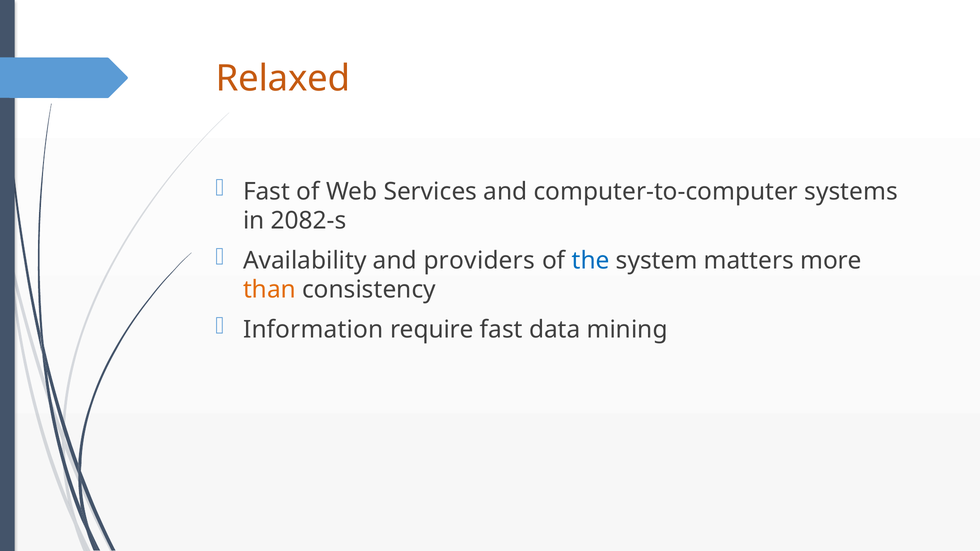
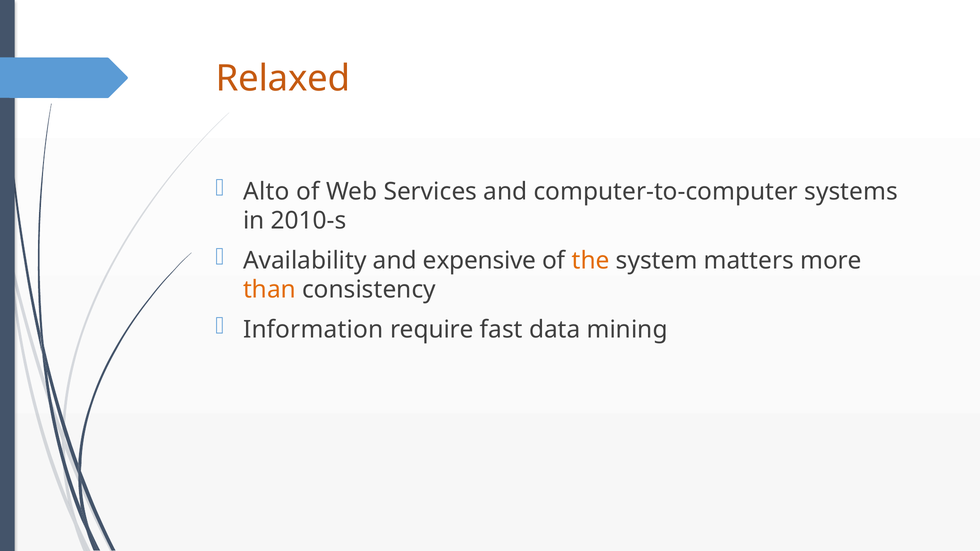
Fast: Fast -> Alto (266, 192)
2082-s: 2082-s -> 2010-s (309, 221)
providers: providers -> expensive (480, 261)
the colour: blue -> orange (591, 261)
